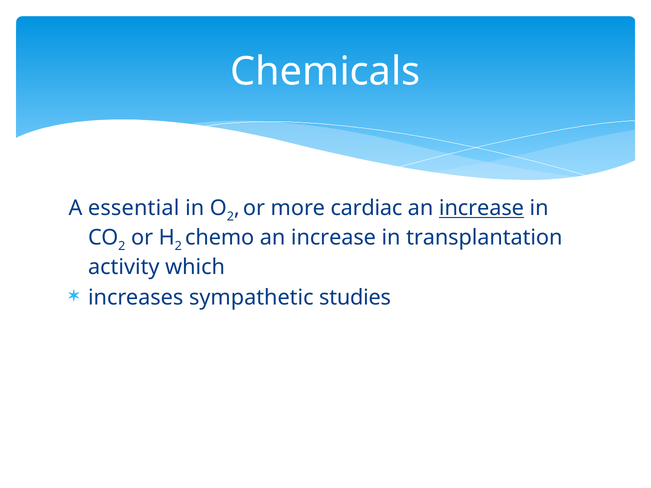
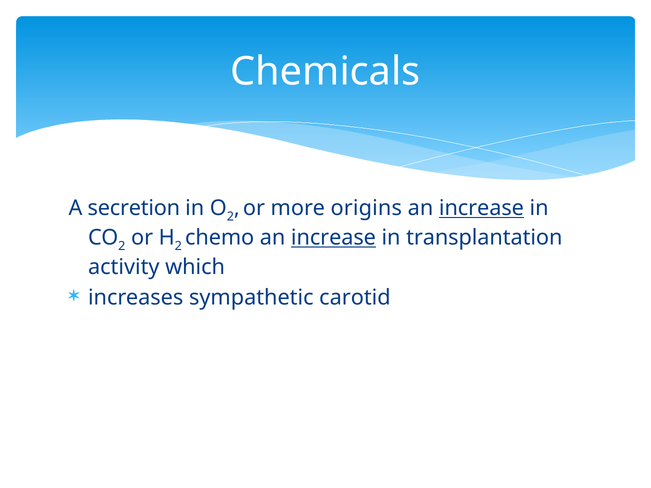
essential: essential -> secretion (134, 208)
cardiac: cardiac -> origins (366, 208)
increase underline: none -> present (333, 238)
studies: studies -> carotid (355, 298)
